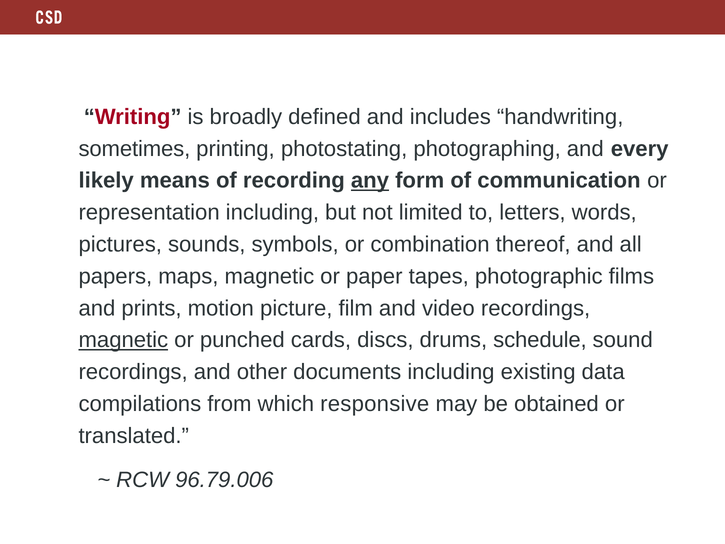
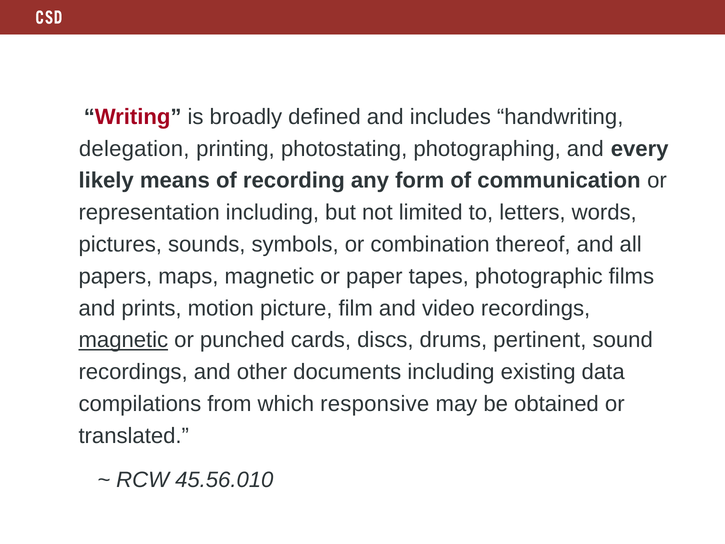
sometimes: sometimes -> delegation (134, 149)
any underline: present -> none (370, 181)
schedule: schedule -> pertinent (540, 340)
96.79.006: 96.79.006 -> 45.56.010 (224, 480)
